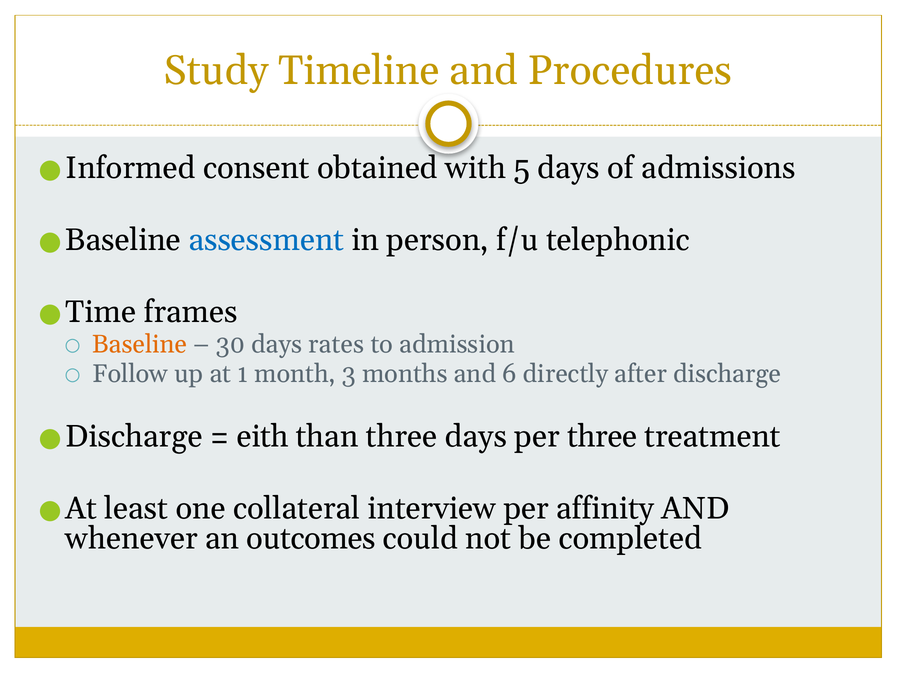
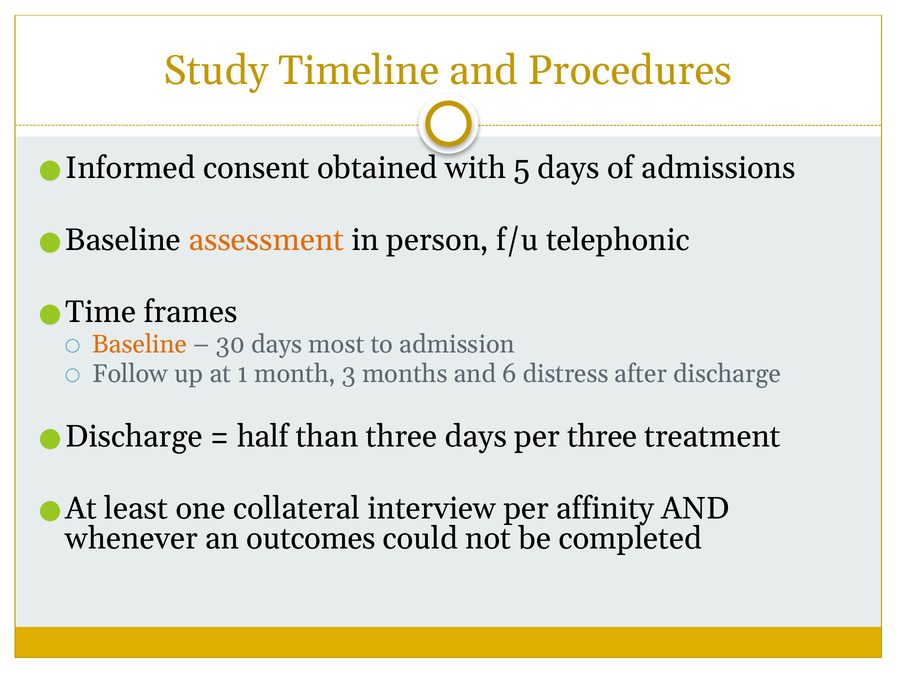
assessment colour: blue -> orange (266, 240)
rates: rates -> most (336, 344)
directly: directly -> distress (566, 374)
eith: eith -> half (263, 436)
